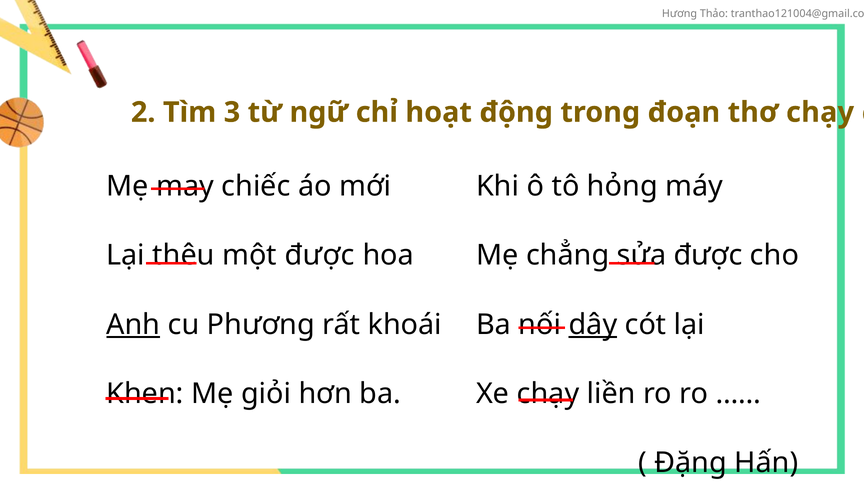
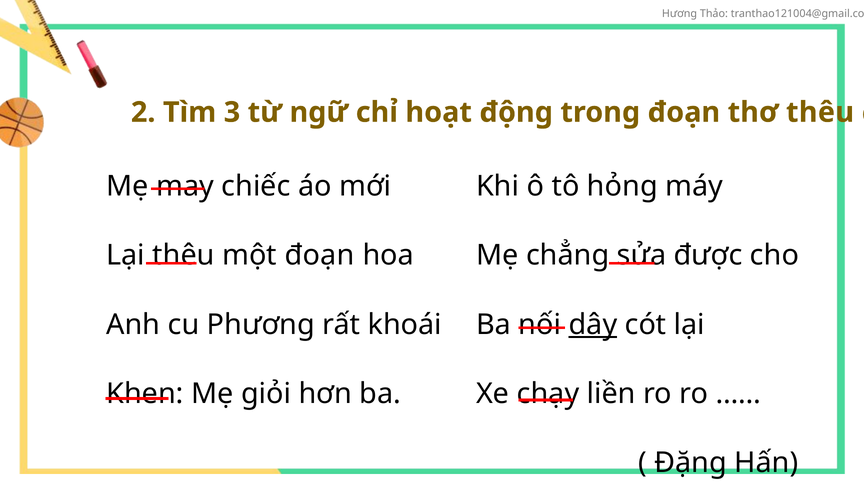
thơ chạy: chạy -> thêu (820, 112)
một được: được -> đoạn (320, 255)
Anh underline: present -> none (133, 325)
